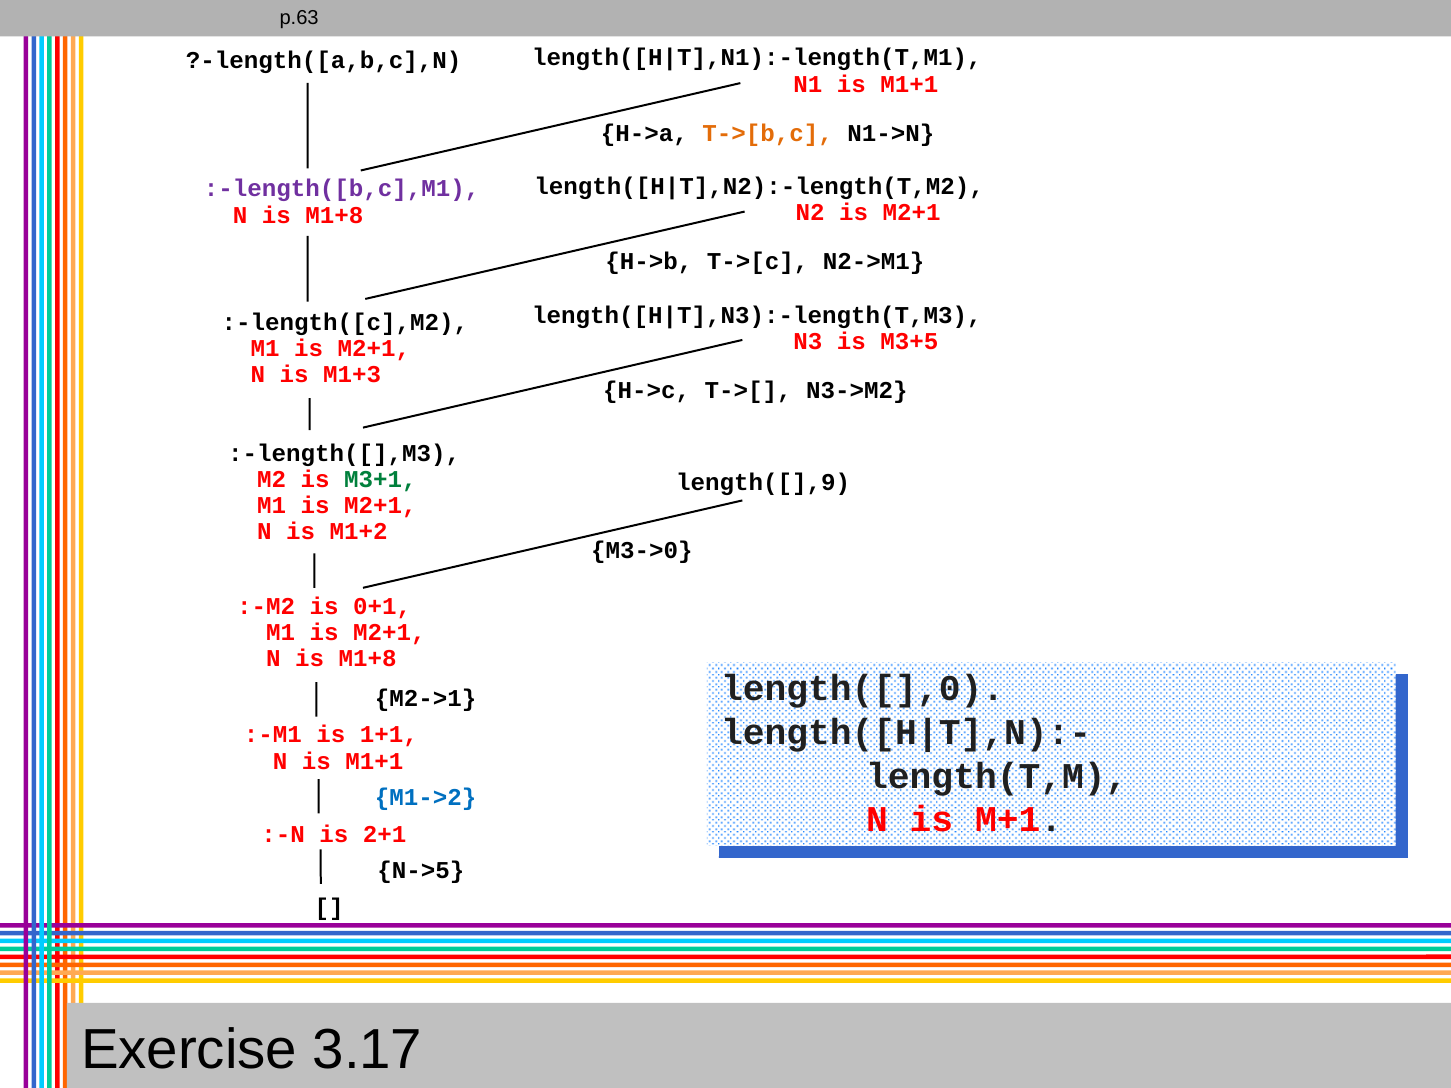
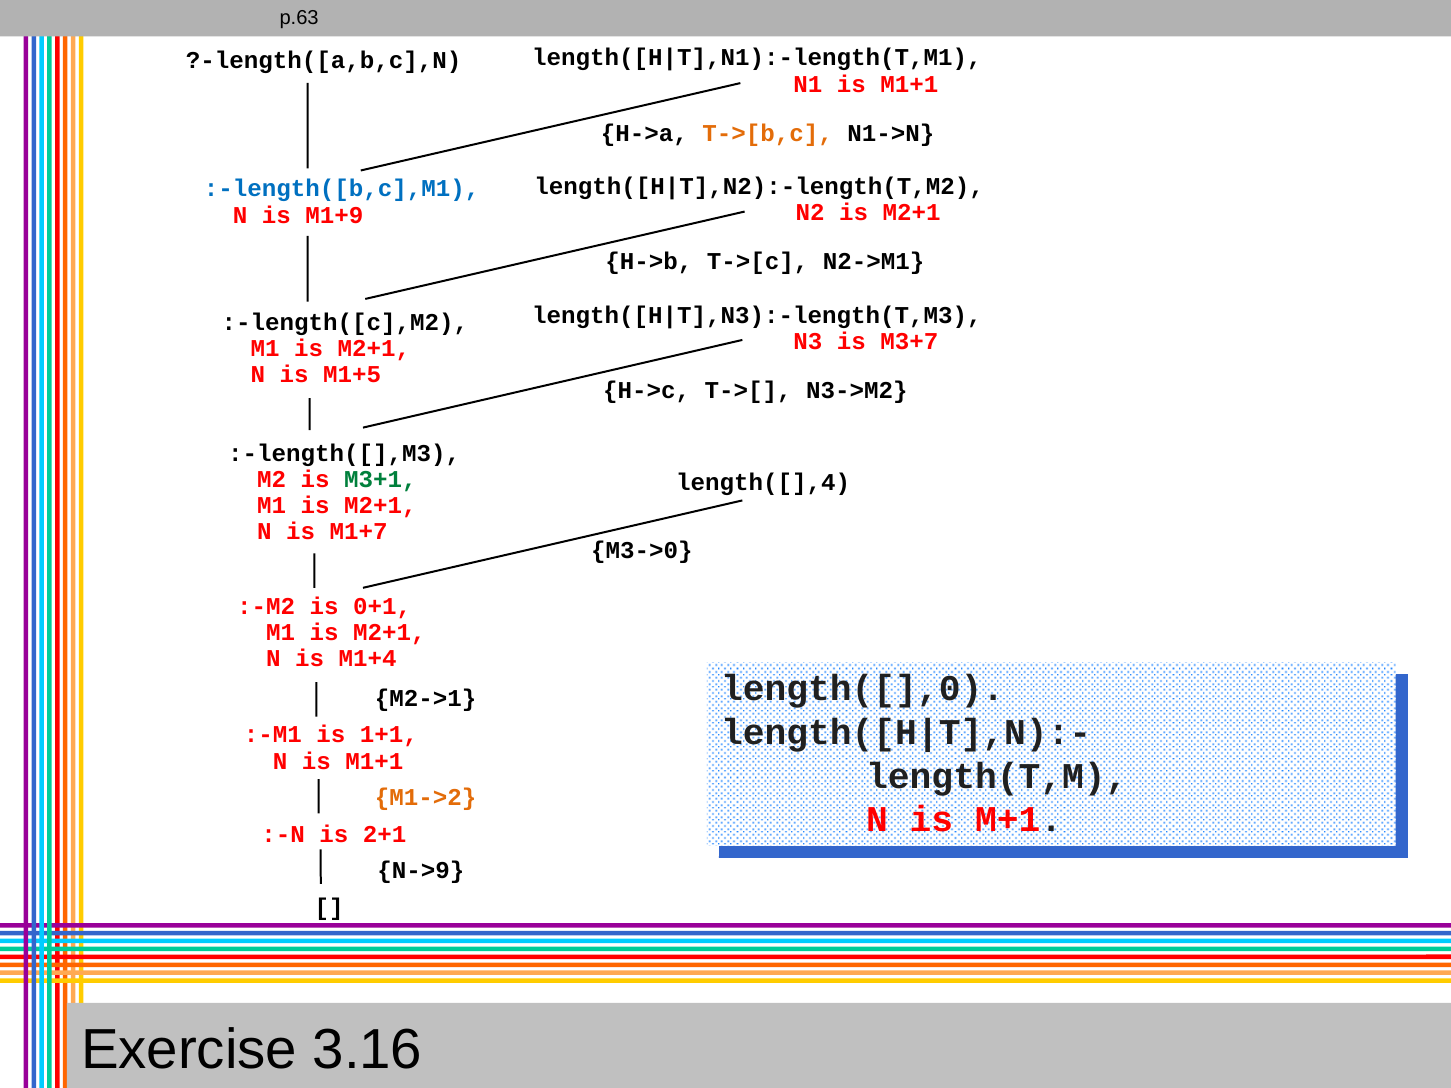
:-length([b,c],M1 colour: purple -> blue (342, 189)
M1+8: M1+8 -> M1+9 (334, 215)
M3+5: M3+5 -> M3+7 (909, 341)
M1+3: M1+3 -> M1+5 (352, 375)
length([],9: length([],9 -> length([],4 (763, 483)
M1+2: M1+2 -> M1+7 (359, 532)
M1+8: M1+8 -> M1+4 (368, 659)
M1->2 colour: blue -> orange (426, 798)
N->5: N->5 -> N->9 (421, 871)
3.17: 3.17 -> 3.16 (368, 1050)
